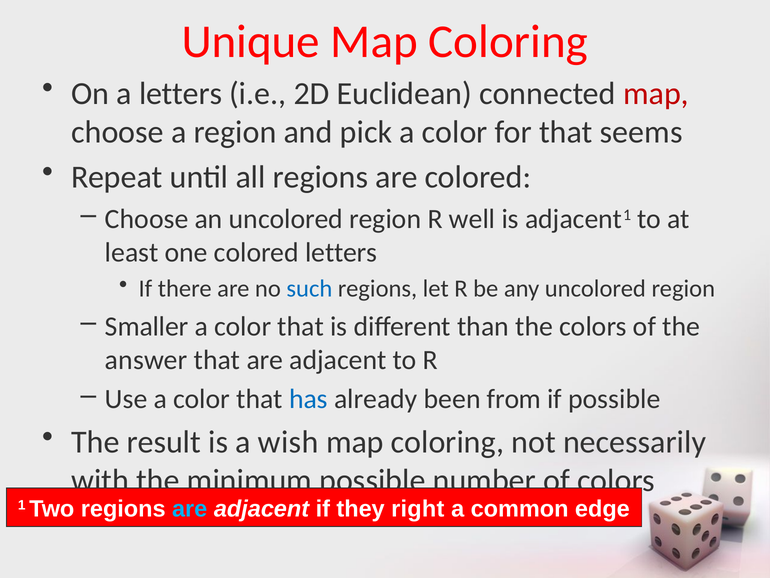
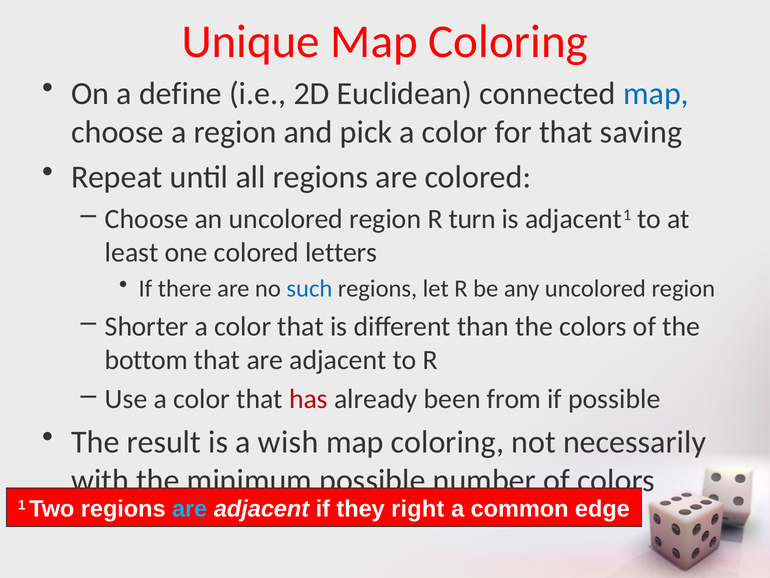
a letters: letters -> define (180, 93)
map colour: red -> blue (656, 93)
seems: seems -> saving (641, 132)
well: well -> turn (472, 219)
Smaller: Smaller -> Shorter (147, 326)
answer: answer -> bottom (146, 360)
has colour: blue -> red (308, 399)
